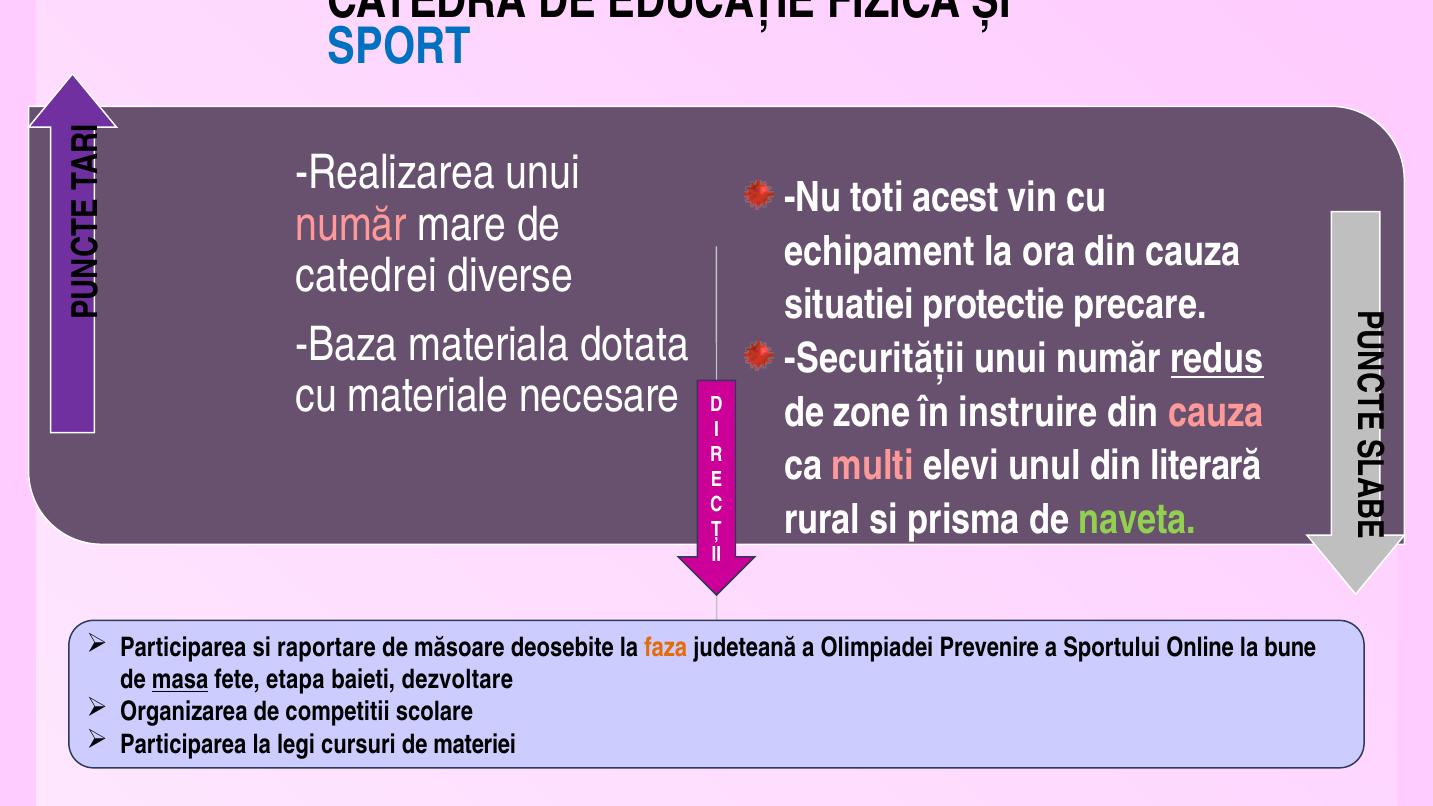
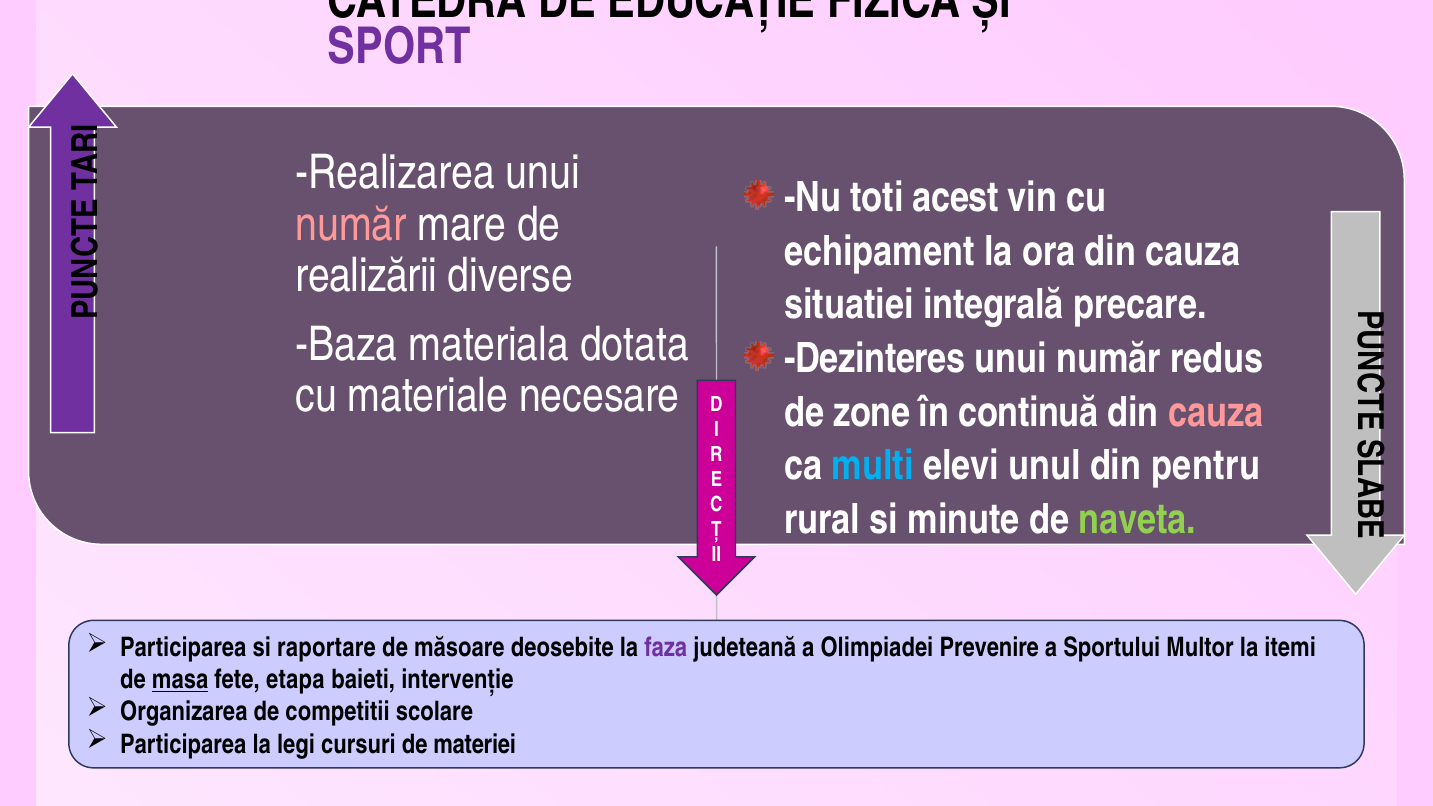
SPORT colour: blue -> purple (399, 47)
catedrei: catedrei -> realizării (367, 276)
protectie: protectie -> integrală (994, 305)
Securității: Securității -> Dezinteres (875, 359)
redus underline: present -> none (1217, 359)
instruire: instruire -> continuă (1028, 413)
multi colour: pink -> light blue (873, 466)
literară: literară -> pentru (1206, 466)
prisma: prisma -> minute (964, 520)
faza colour: orange -> purple (666, 648)
Online: Online -> Multor (1200, 648)
bune: bune -> itemi (1290, 648)
dezvoltare: dezvoltare -> intervenție (457, 680)
